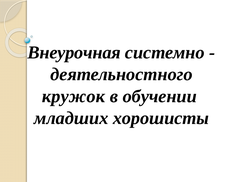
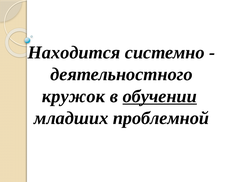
Внеурочная: Внеурочная -> Находится (74, 53)
обучении underline: none -> present (160, 96)
хорошисты: хорошисты -> проблемной (161, 118)
